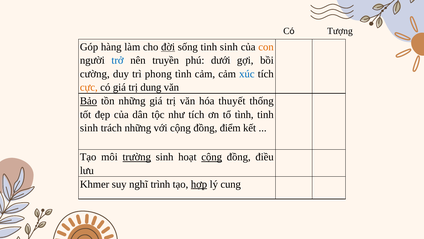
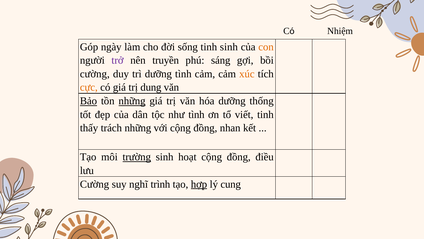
Tượng: Tượng -> Nhiệm (340, 31)
hàng: hàng -> ngày (111, 47)
đời underline: present -> none (168, 47)
trở colour: blue -> purple (118, 60)
dưới: dưới -> sáng (221, 60)
trì phong: phong -> dưỡng (158, 74)
xúc colour: blue -> orange (247, 74)
những underline: none -> present (132, 101)
hóa thuyết: thuyết -> dưỡng (232, 101)
như tích: tích -> tình (196, 114)
tổ tình: tình -> viết (244, 114)
sinh: sinh -> thấy (89, 128)
điểm: điểm -> nhan (230, 128)
cộng underline: present -> none (212, 157)
Khmer: Khmer -> Cường (95, 184)
